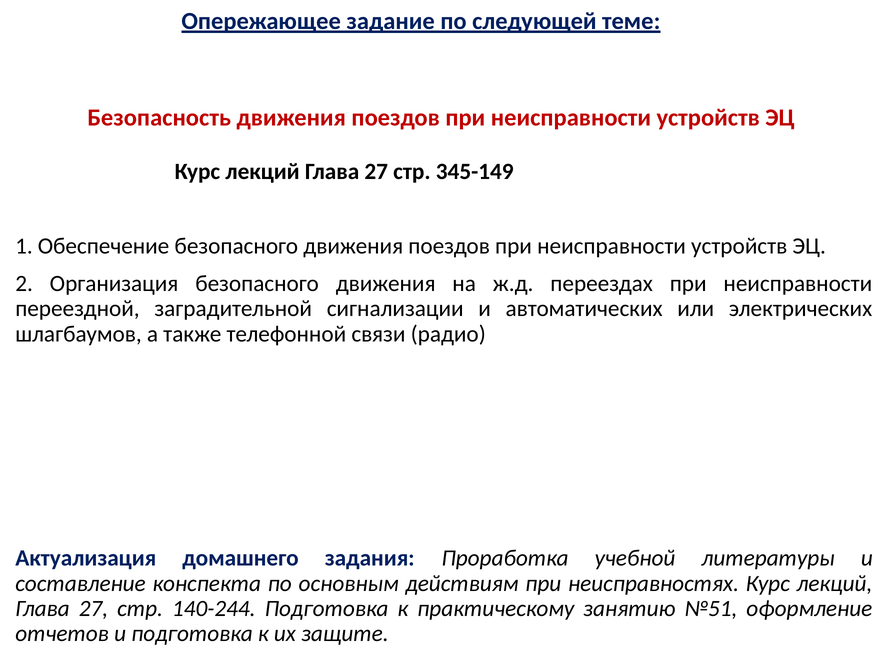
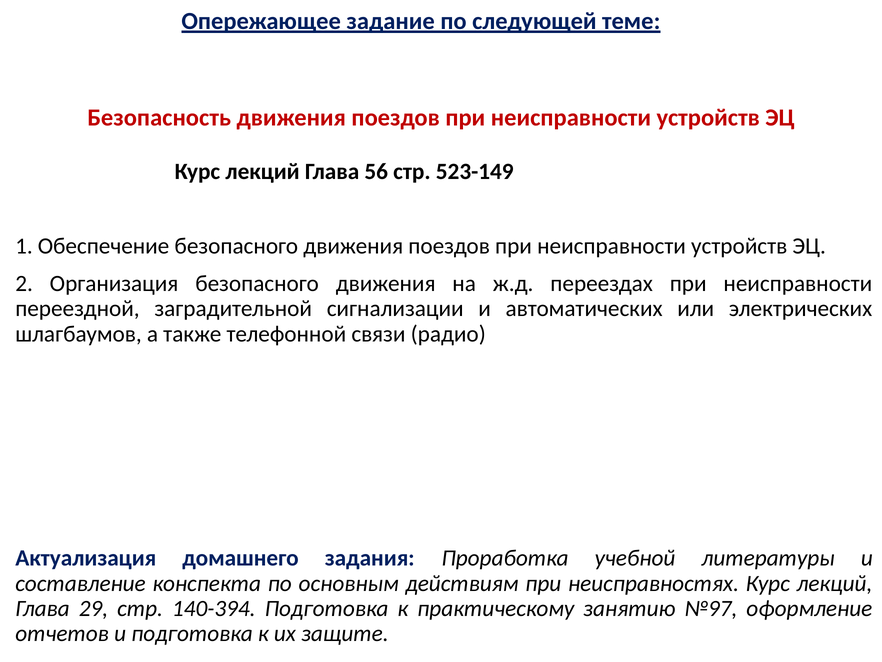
27: 27 -> 56 (376, 171)
345-149: 345-149 -> 523-149 (475, 171)
27: 27 -> 29 (93, 608)
140-244: 140-244 -> 140-394 (214, 608)
№51: №51 -> №97 (711, 608)
